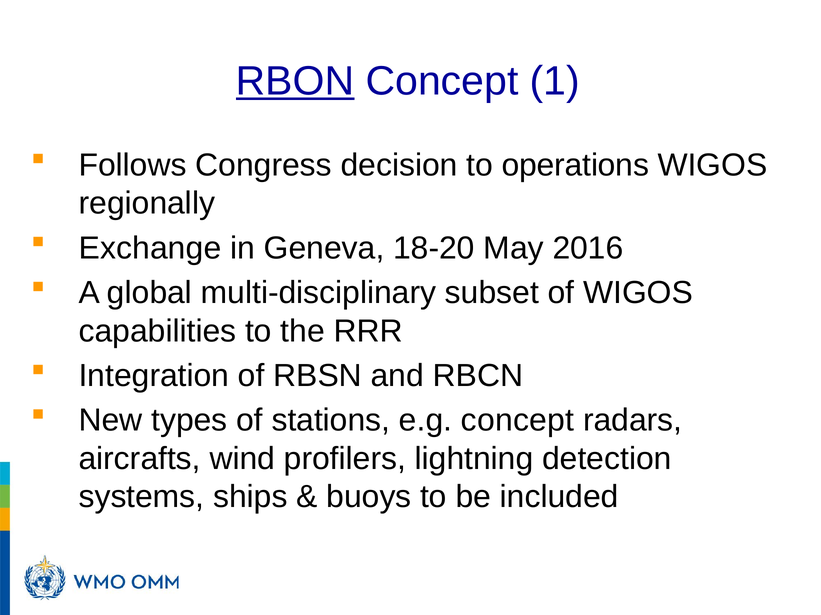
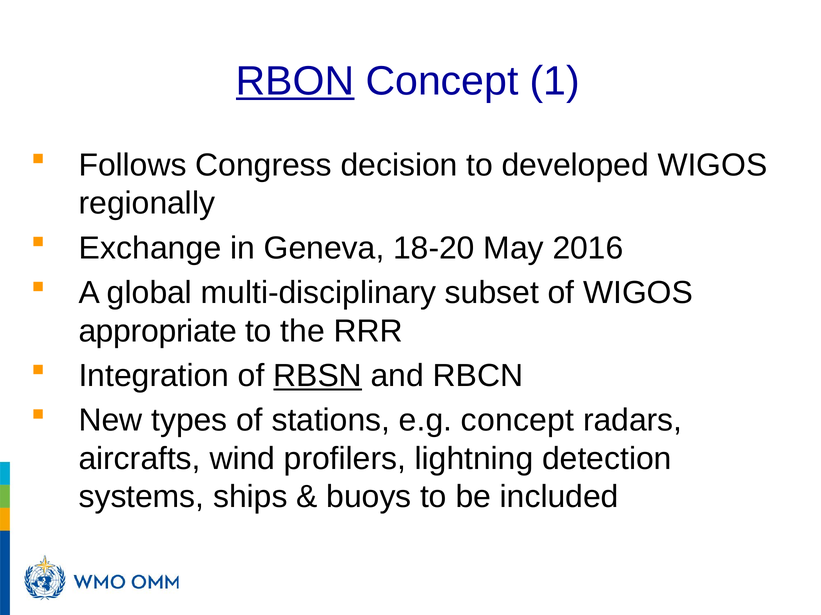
operations: operations -> developed (575, 165)
capabilities: capabilities -> appropriate (158, 331)
RBSN underline: none -> present (318, 376)
